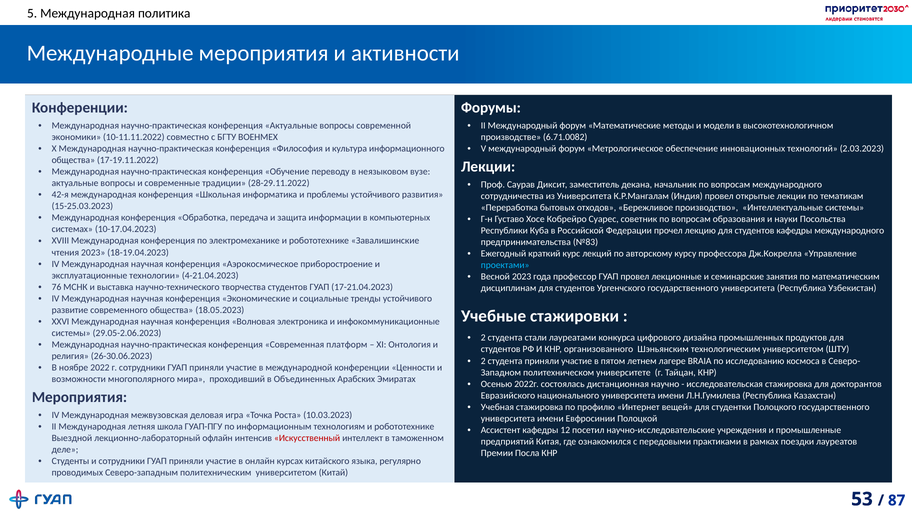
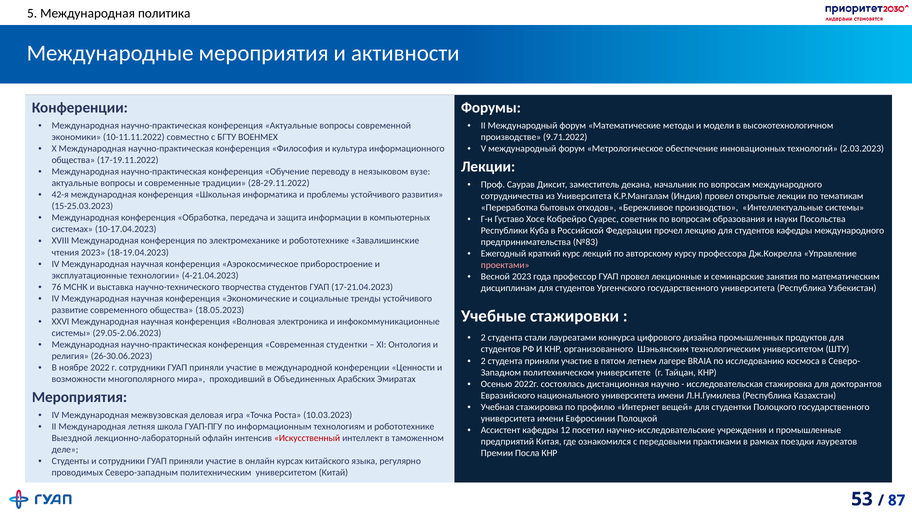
6.71.0082: 6.71.0082 -> 9.71.2022 (565, 137)
проектами colour: light blue -> pink (505, 265)
Современная платформ: платформ -> студентки (347, 345)
